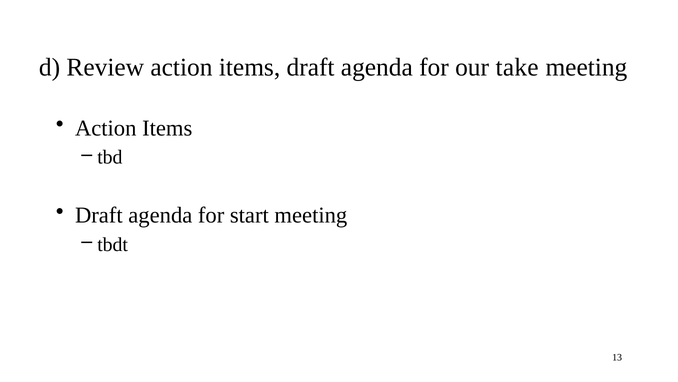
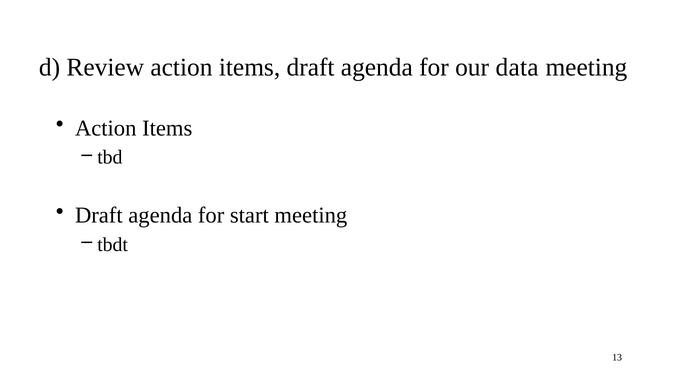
take: take -> data (517, 67)
